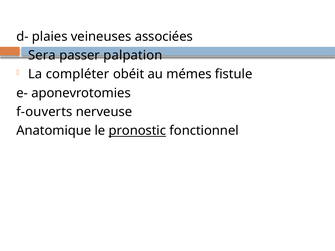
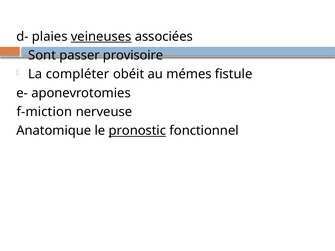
veineuses underline: none -> present (101, 37)
Sera: Sera -> Sont (42, 55)
palpation: palpation -> provisoire (133, 55)
f-ouverts: f-ouverts -> f-miction (44, 112)
